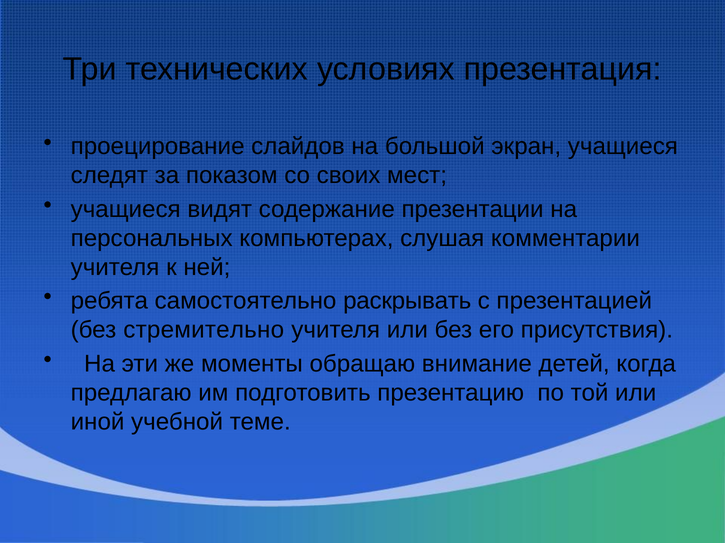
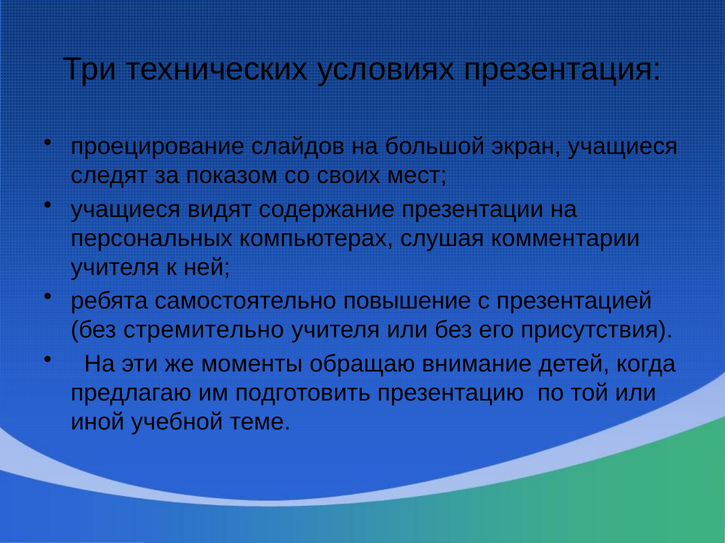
раскрывать: раскрывать -> повышение (407, 301)
